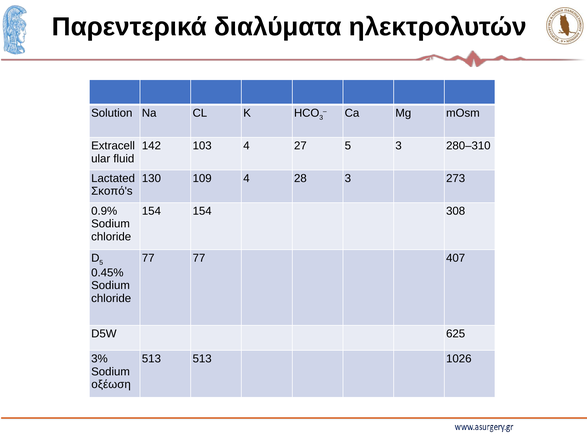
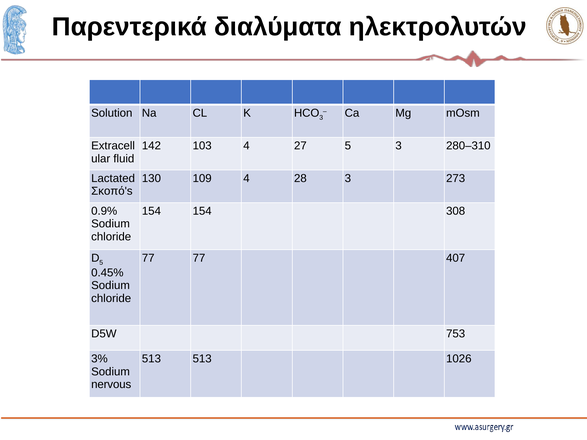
625: 625 -> 753 (456, 334)
οξέωση: οξέωση -> nervous (111, 385)
